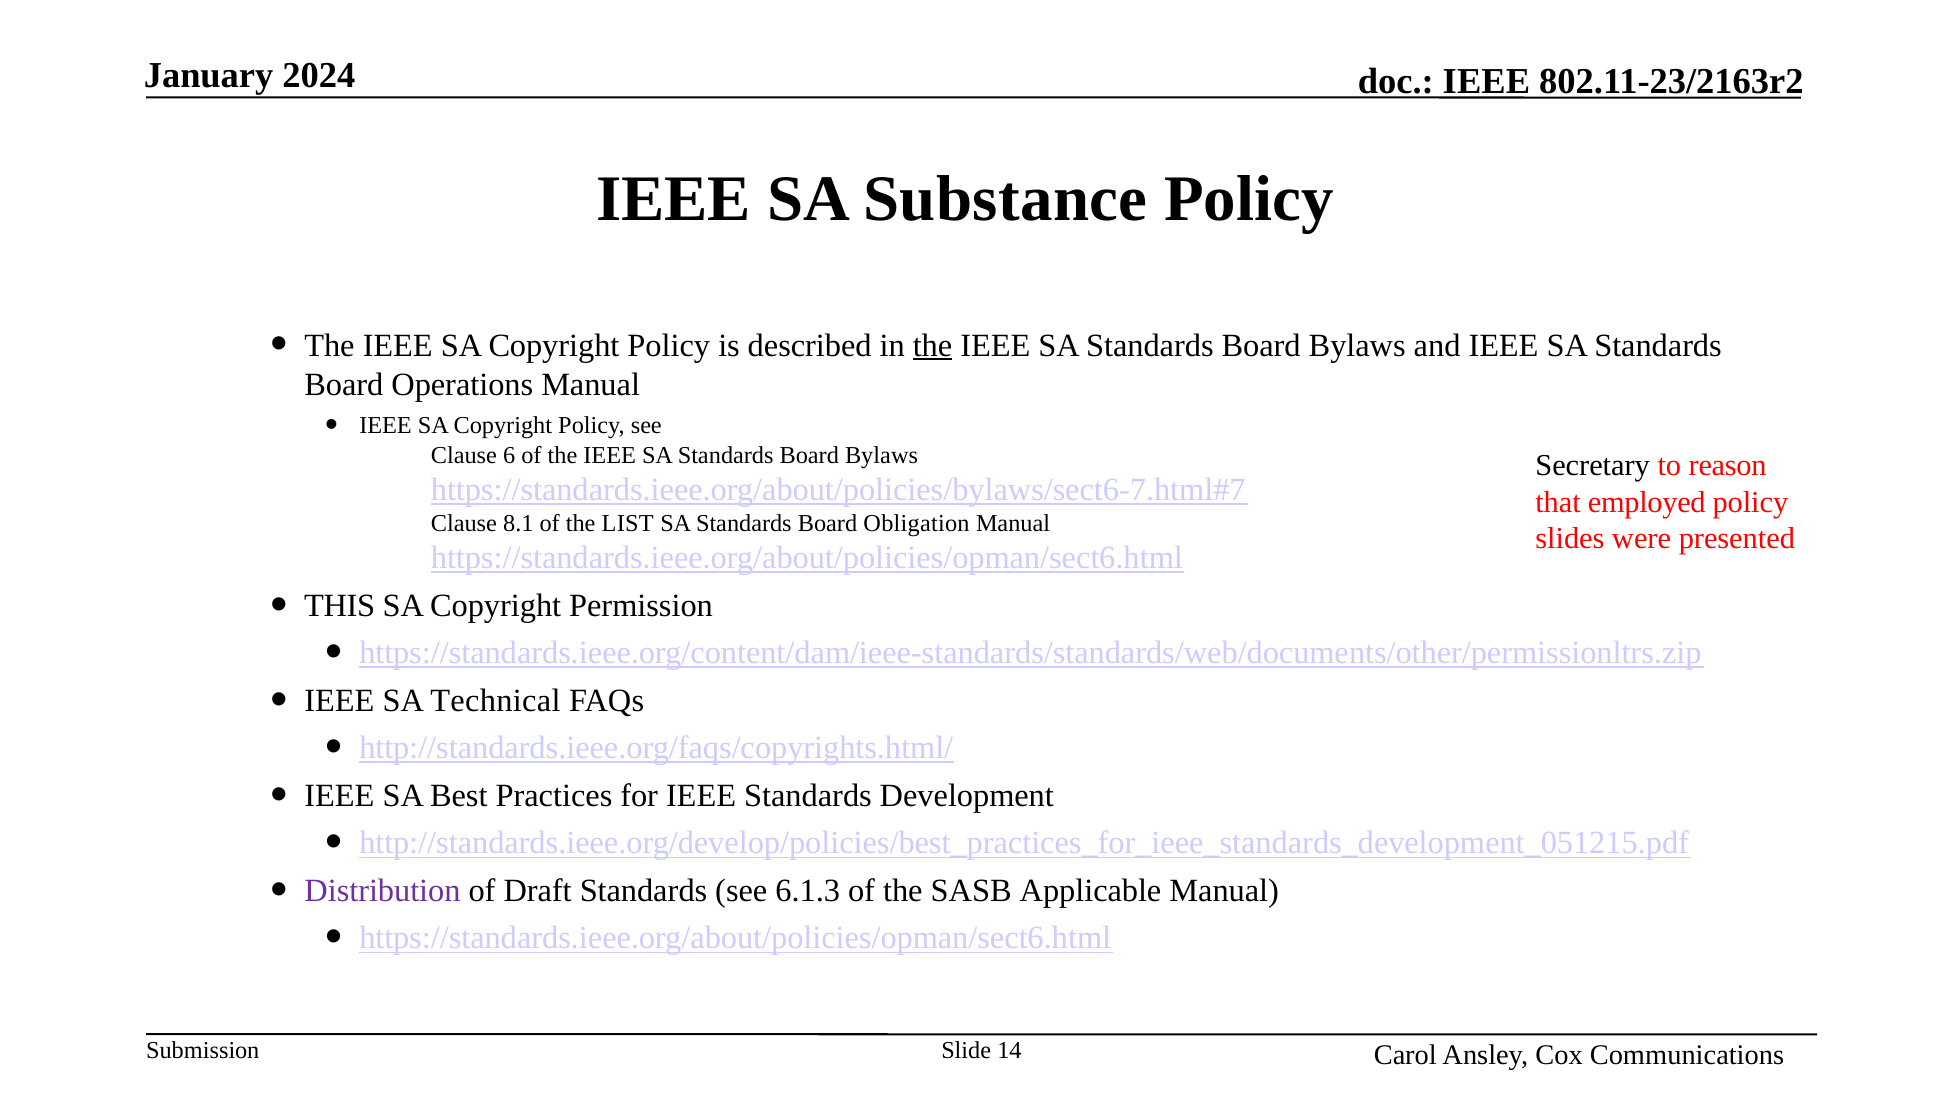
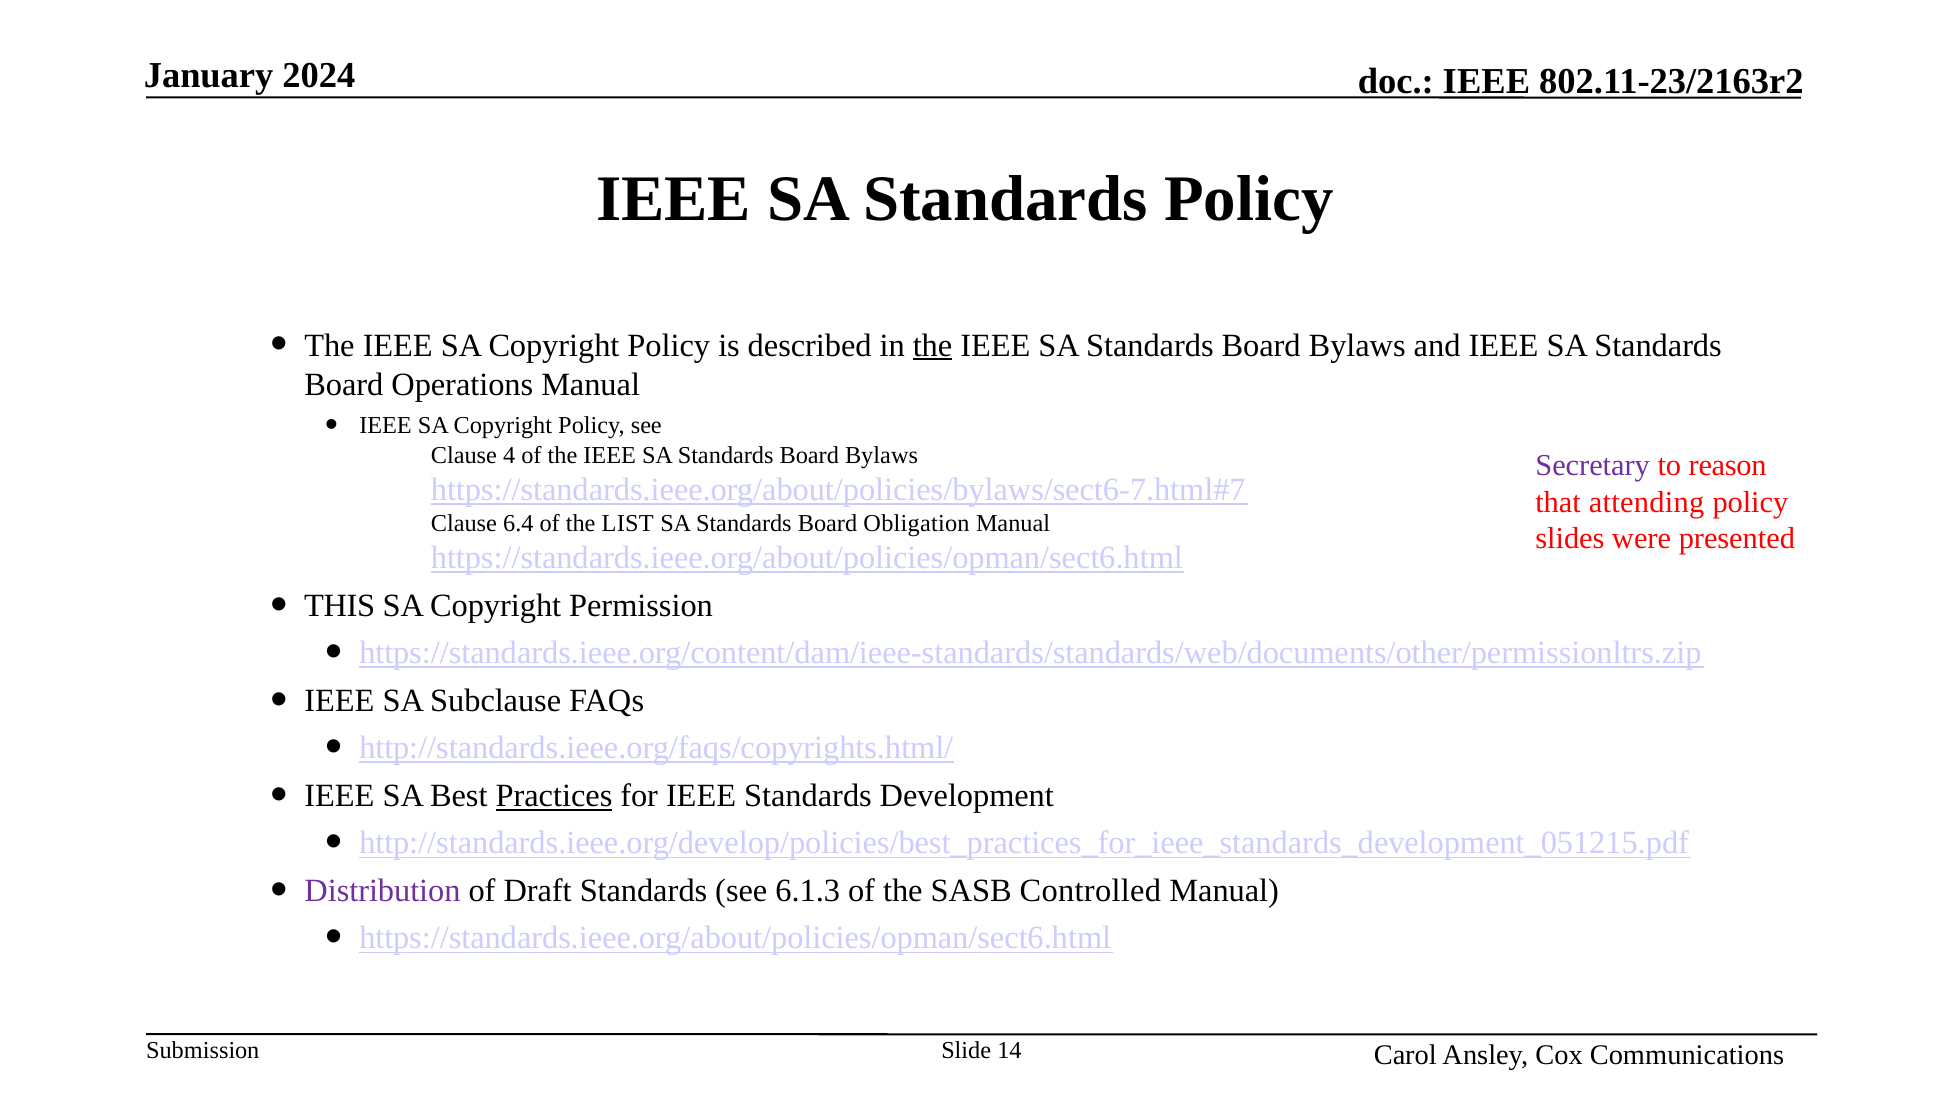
Substance: Substance -> Standards (1006, 199)
6: 6 -> 4 (509, 455)
Secretary colour: black -> purple (1593, 466)
employed: employed -> attending (1647, 502)
8.1: 8.1 -> 6.4 (518, 523)
Technical: Technical -> Subclause (496, 701)
Practices underline: none -> present (554, 796)
Applicable: Applicable -> Controlled (1090, 891)
